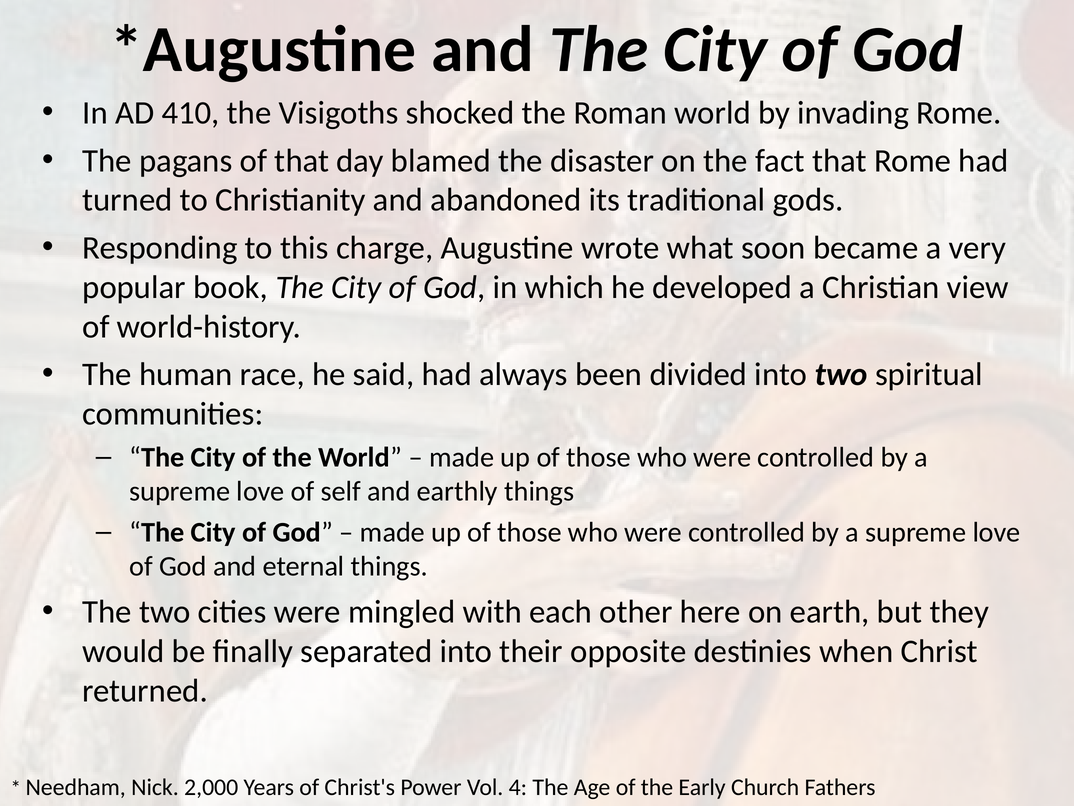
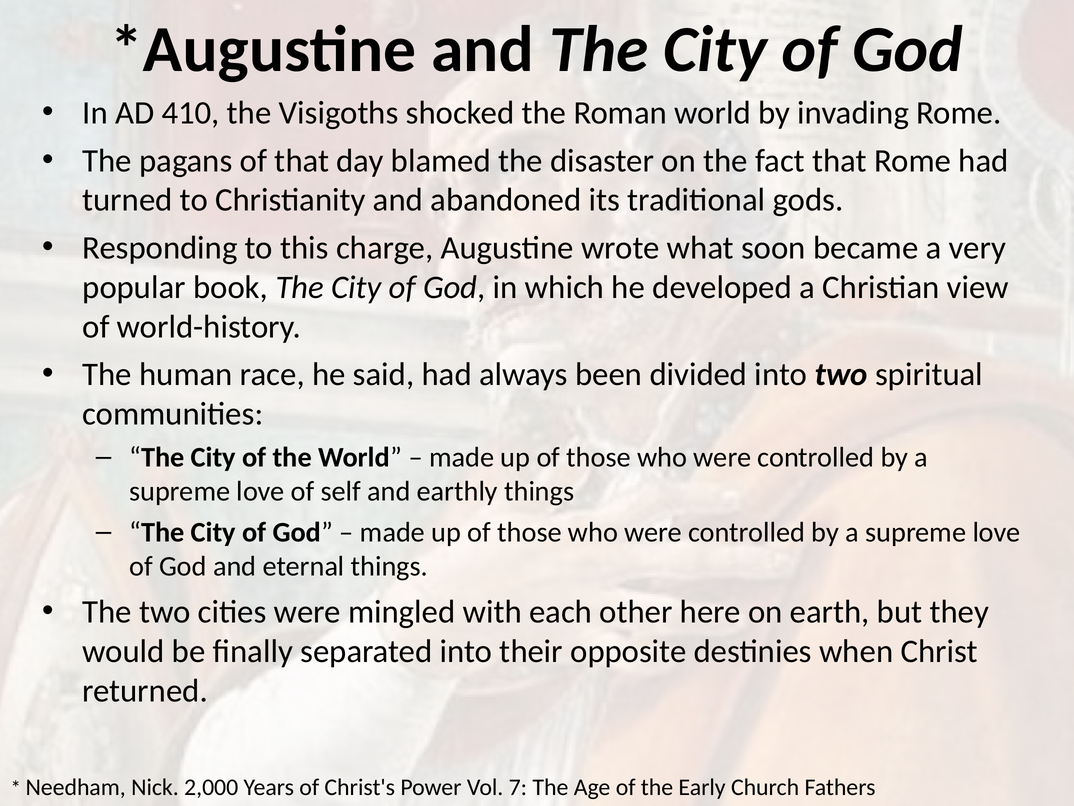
4: 4 -> 7 (518, 787)
